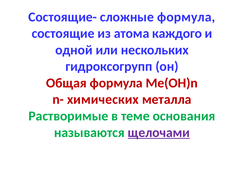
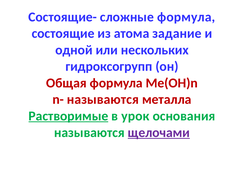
каждого: каждого -> задание (177, 33)
n- химических: химических -> называются (103, 100)
Растворимые underline: none -> present (68, 116)
теме: теме -> урок (135, 116)
